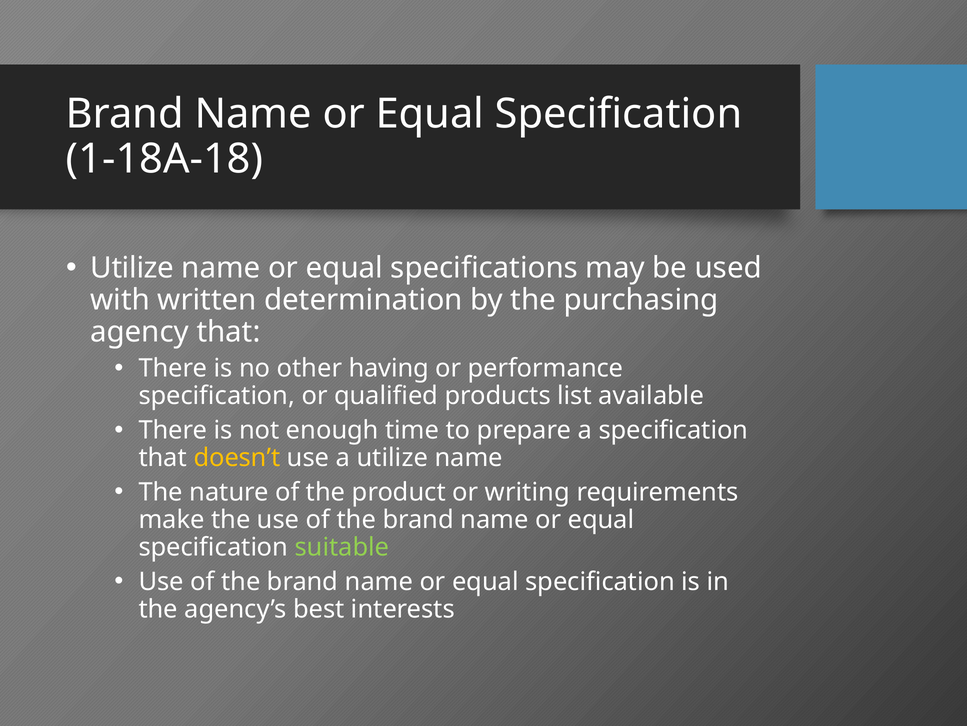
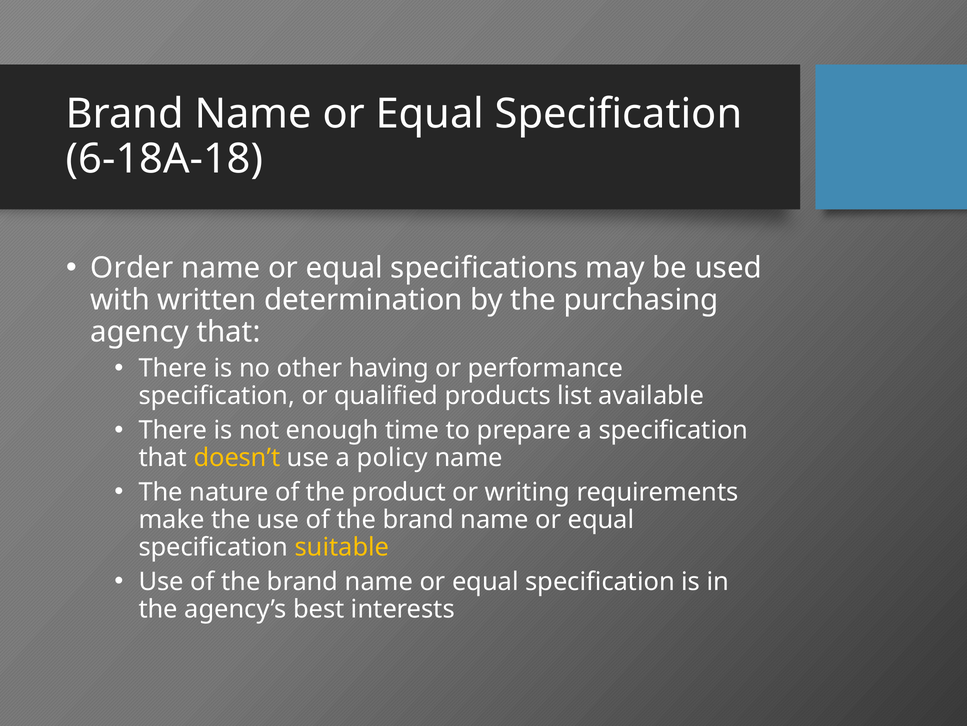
1-18A-18: 1-18A-18 -> 6-18A-18 (165, 159)
Utilize: Utilize -> Order (132, 268)
a utilize: utilize -> policy (392, 457)
suitable colour: light green -> yellow (342, 547)
